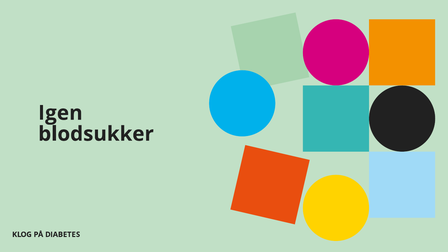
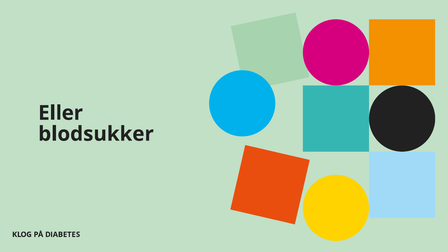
Igen: Igen -> Eller (61, 113)
